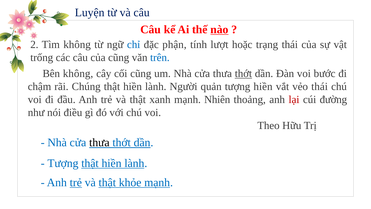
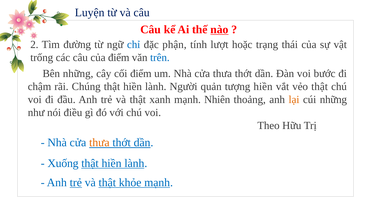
Tìm không: không -> đường (77, 44)
của cũng: cũng -> điểm (119, 57)
Bên không: không -> những (78, 73)
cối cũng: cũng -> điểm (141, 73)
thớt underline: present -> none (243, 73)
vẻo thái: thái -> thật (320, 86)
lại colour: red -> orange (294, 99)
cúi đường: đường -> những (333, 99)
thưa colour: black -> orange (99, 142)
Tượng: Tượng -> Xuống (63, 163)
